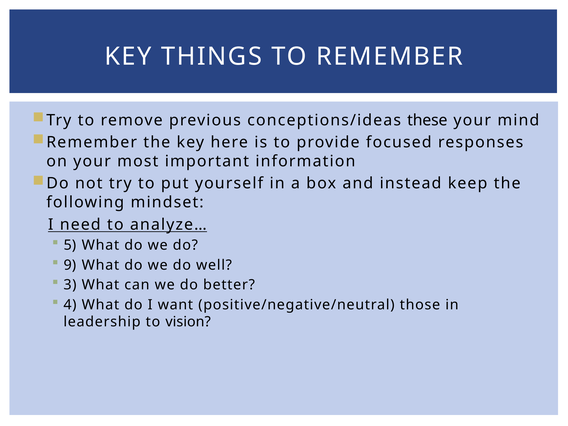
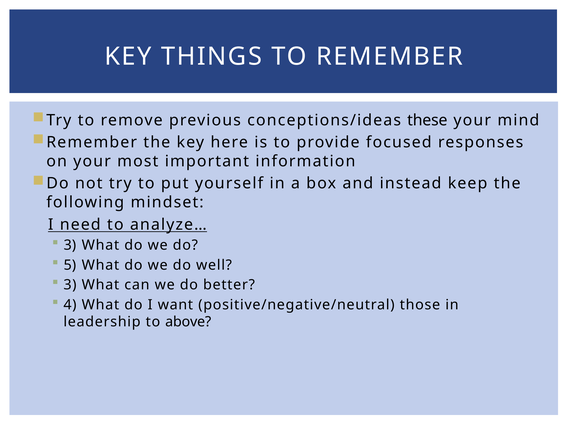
5: 5 -> 3 (70, 245)
9: 9 -> 5 (70, 265)
vision: vision -> above (188, 322)
